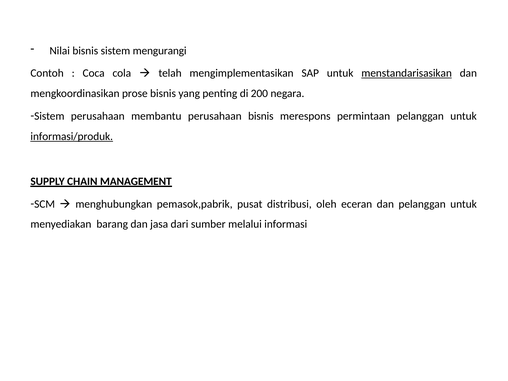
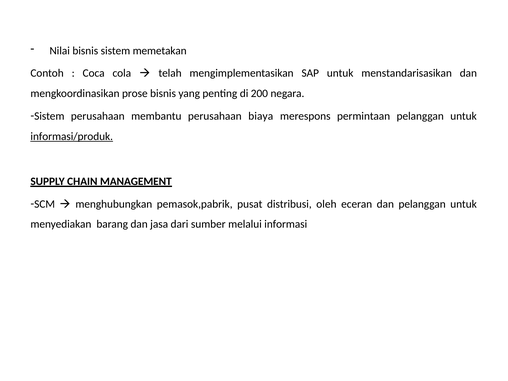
mengurangi: mengurangi -> memetakan (160, 51)
menstandarisasikan underline: present -> none (407, 73)
perusahaan bisnis: bisnis -> biaya (261, 116)
